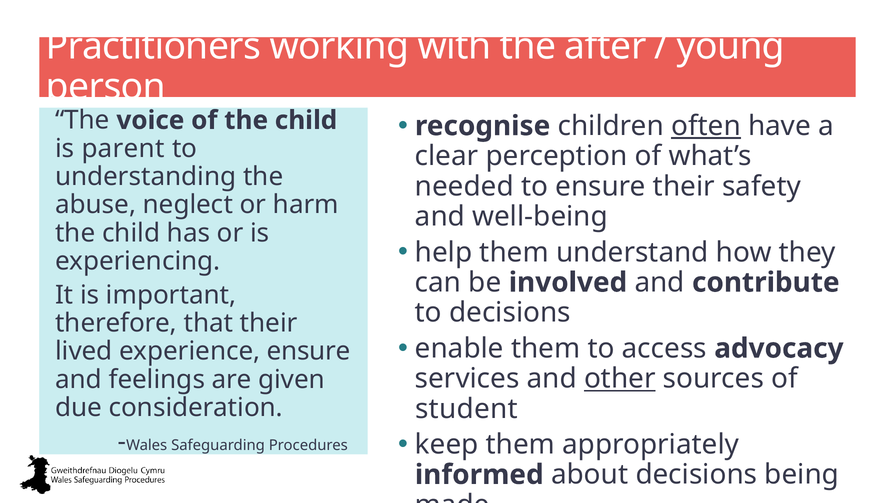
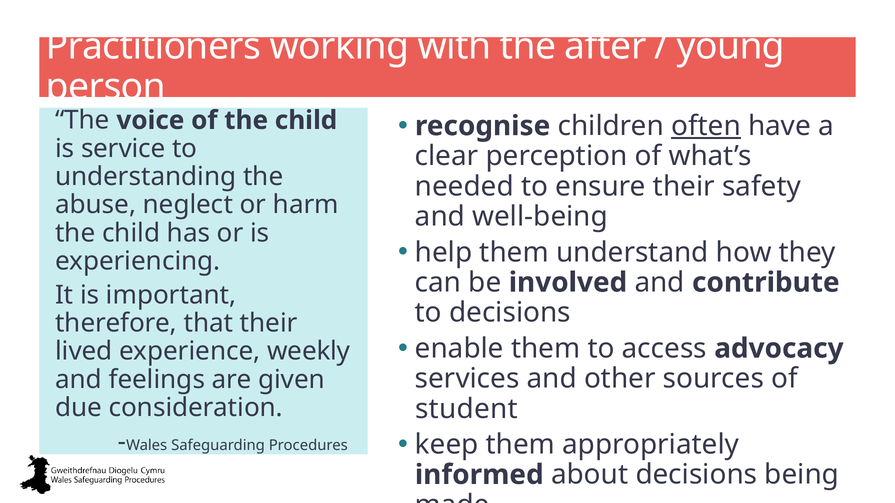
parent: parent -> service (123, 149)
experience ensure: ensure -> weekly (309, 352)
other underline: present -> none (620, 379)
